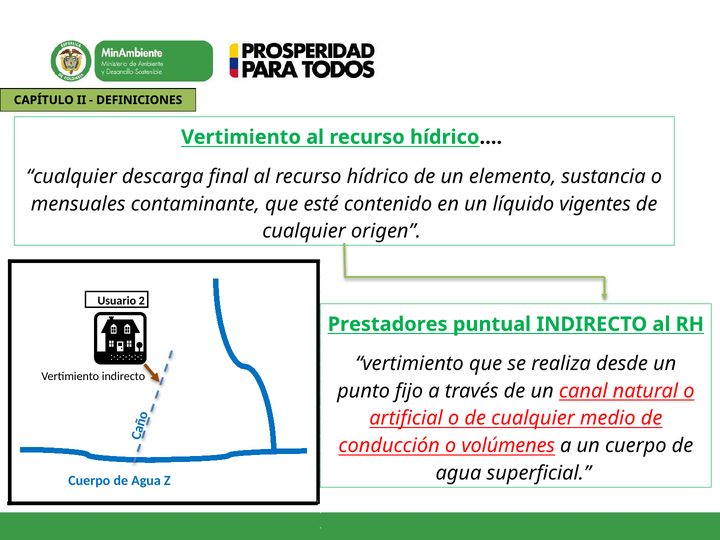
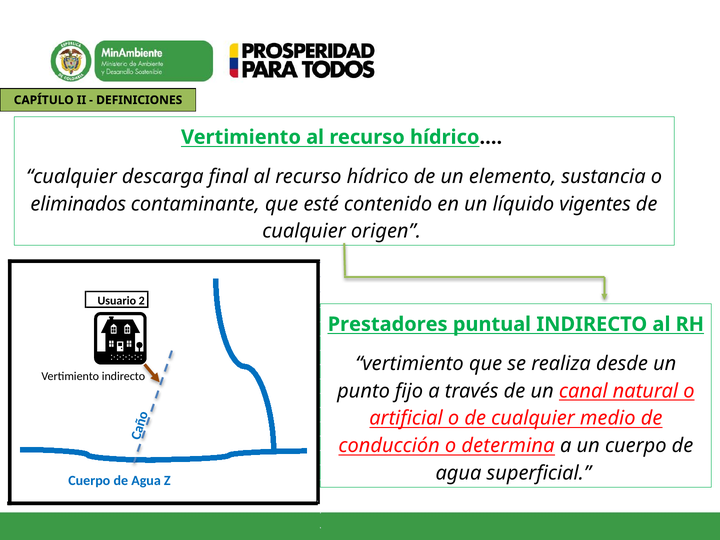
mensuales: mensuales -> eliminados (78, 204)
volúmenes: volúmenes -> determina (508, 446)
